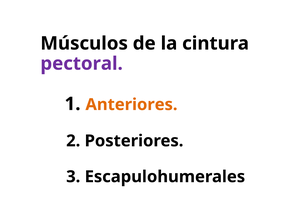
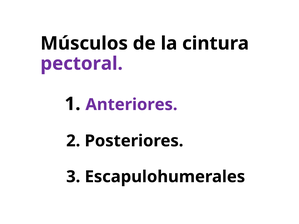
Anteriores colour: orange -> purple (131, 105)
